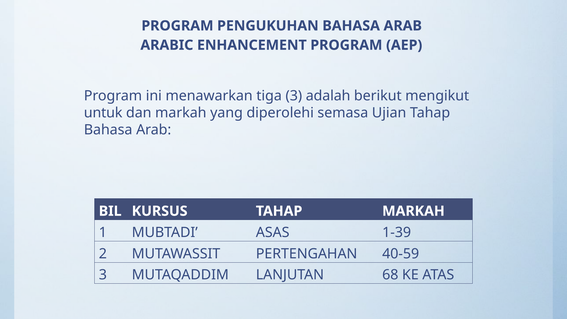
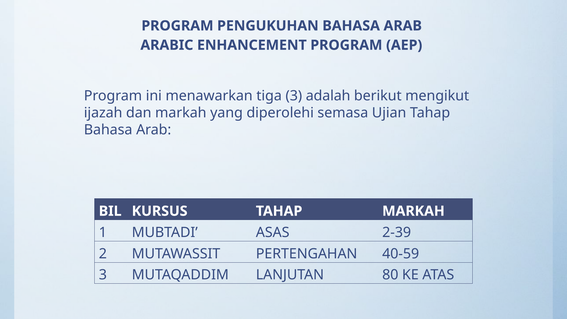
untuk: untuk -> ijazah (103, 113)
1-39: 1-39 -> 2-39 (397, 232)
68: 68 -> 80 (390, 275)
